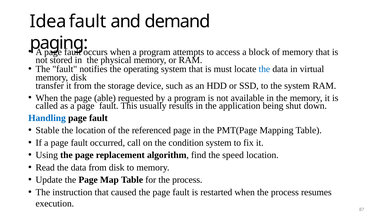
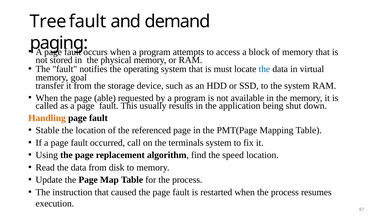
Idea: Idea -> Tree (48, 21)
memory disk: disk -> goal (79, 77)
Handling colour: blue -> orange (47, 118)
condition: condition -> terminals (186, 143)
